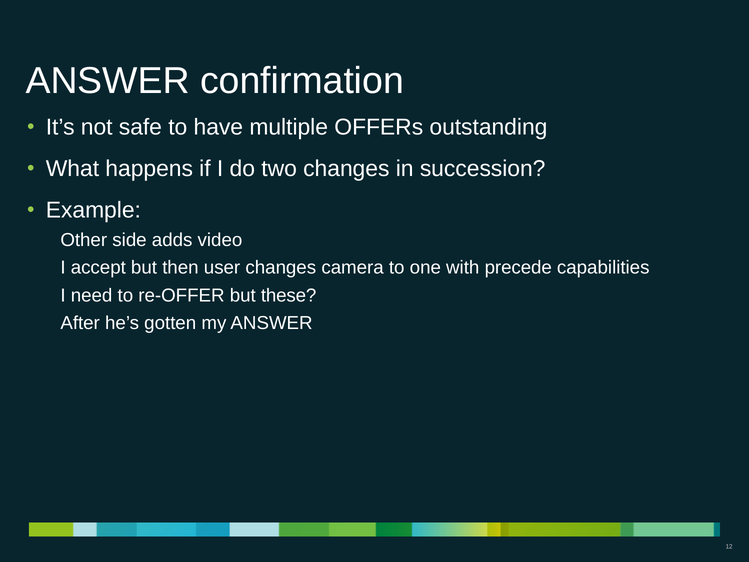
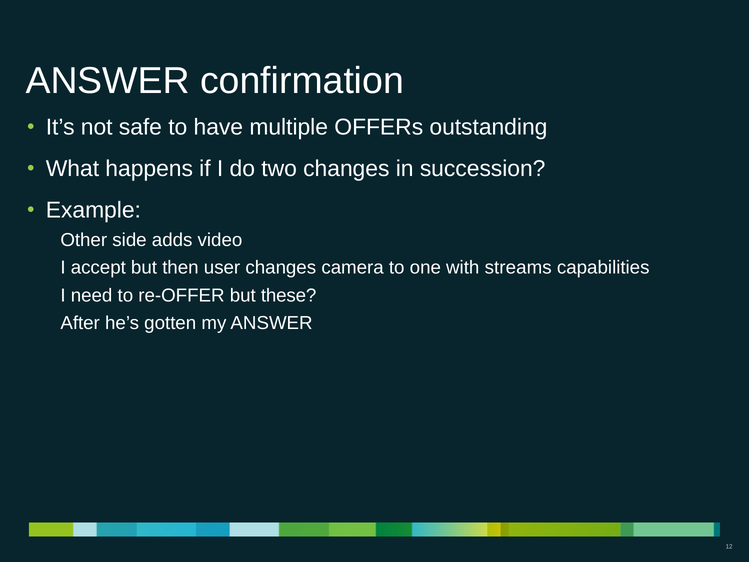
precede: precede -> streams (518, 268)
